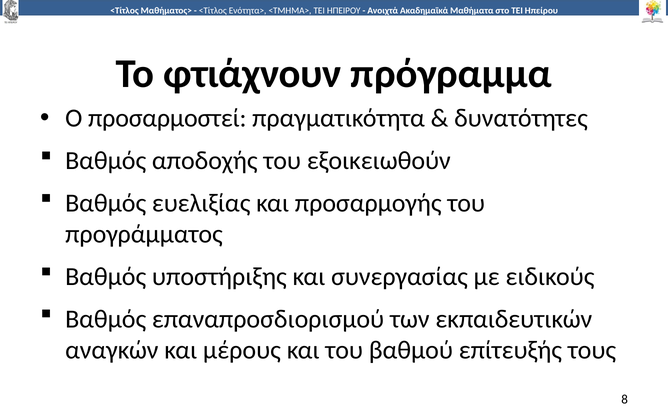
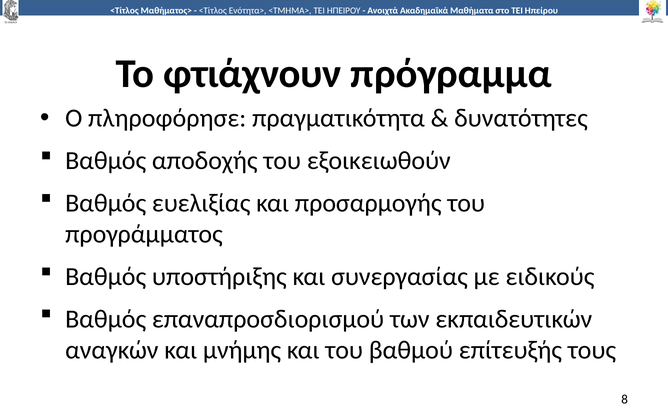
προσαρμοστεί: προσαρμοστεί -> πληροφόρησε (167, 118)
μέρους: μέρους -> μνήμης (242, 350)
